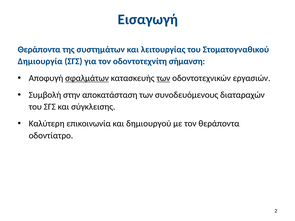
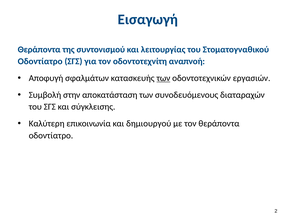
συστημάτων: συστημάτων -> συντονισμού (101, 50)
Δημιουργία: Δημιουργία -> Οδοντίατρο (40, 61)
σήμανση: σήμανση -> αναπνοή (187, 61)
σφαλμάτων underline: present -> none (87, 78)
